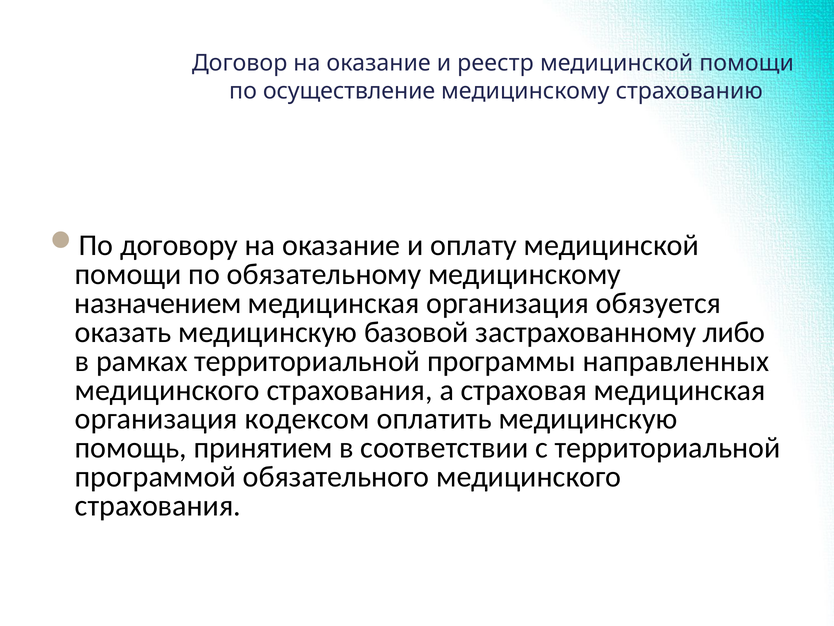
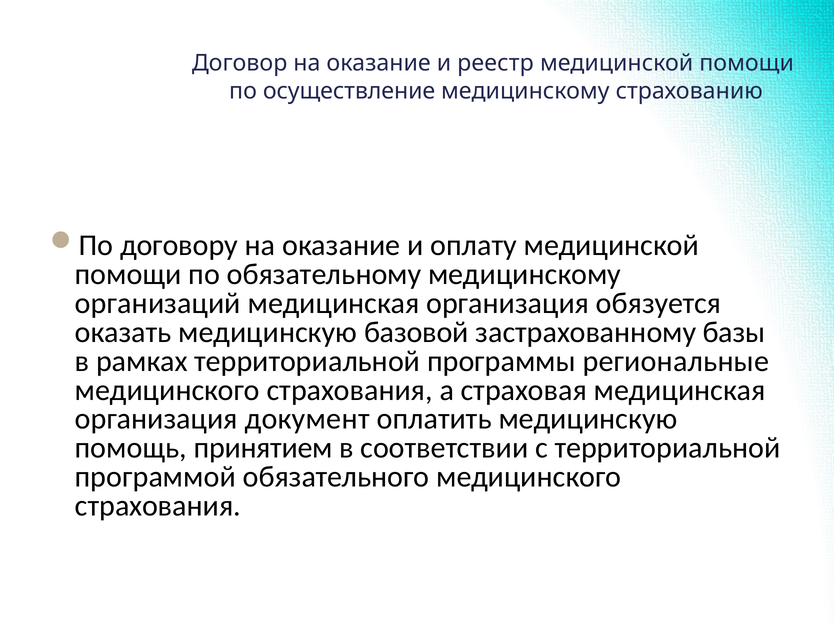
назначением: назначением -> организаций (158, 303)
либо: либо -> базы (734, 332)
направленных: направленных -> региональные (676, 361)
кодексом: кодексом -> документ (307, 419)
